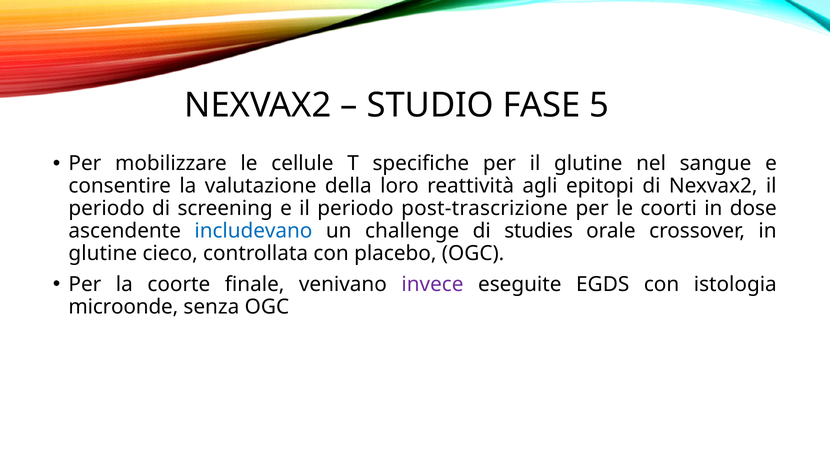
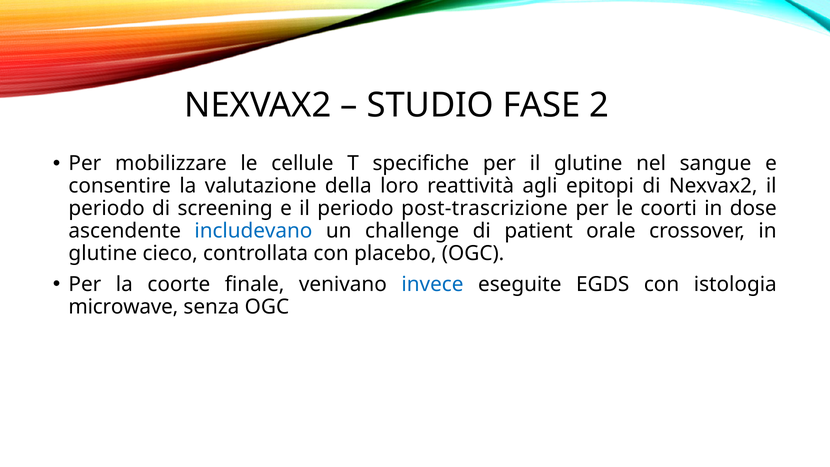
5: 5 -> 2 (599, 105)
studies: studies -> patient (539, 231)
invece colour: purple -> blue (432, 284)
microonde: microonde -> microwave (123, 307)
